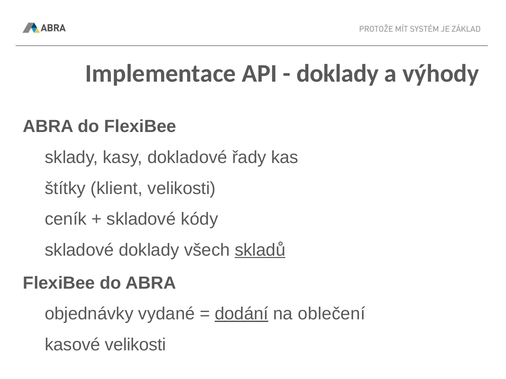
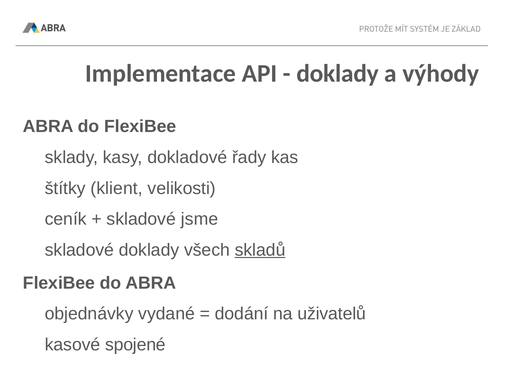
kódy: kódy -> jsme (200, 219)
dodání underline: present -> none (242, 314)
oblečení: oblečení -> uživatelů (332, 314)
velikosti: velikosti -> spojené (135, 345)
